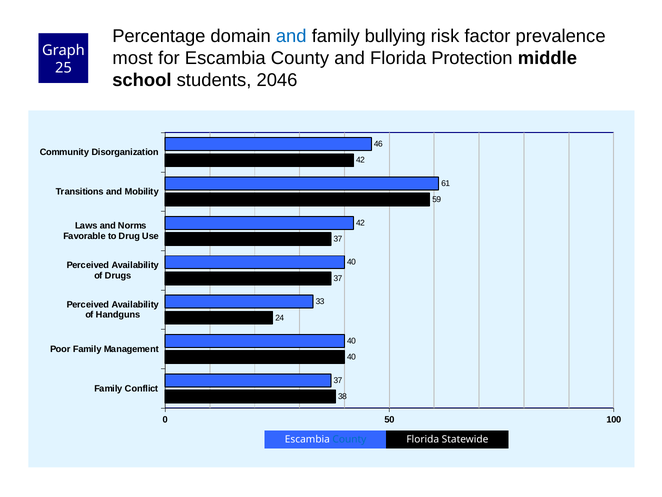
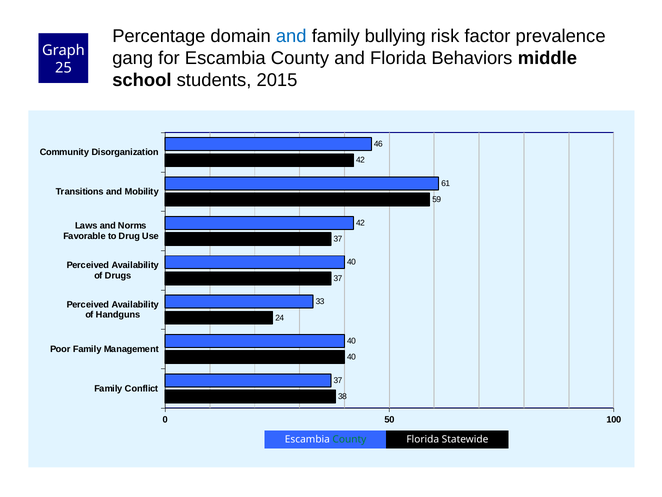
most: most -> gang (133, 58)
Protection: Protection -> Behaviors (472, 58)
2046: 2046 -> 2015 (277, 80)
County colour: blue -> green (349, 439)
